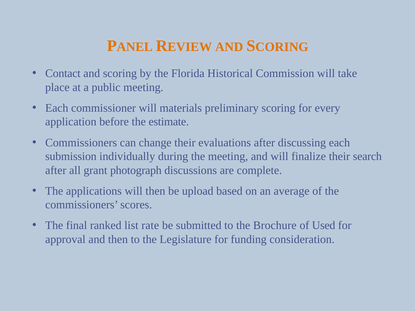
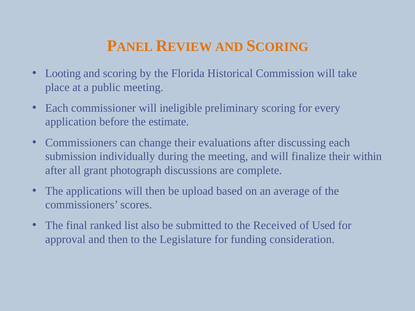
Contact: Contact -> Looting (63, 73)
materials: materials -> ineligible (181, 108)
search: search -> within (367, 157)
rate: rate -> also (150, 226)
Brochure: Brochure -> Received (275, 226)
